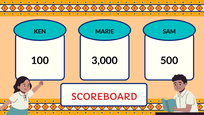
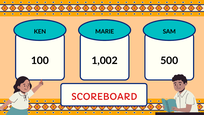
3,000: 3,000 -> 1,002 (105, 61)
